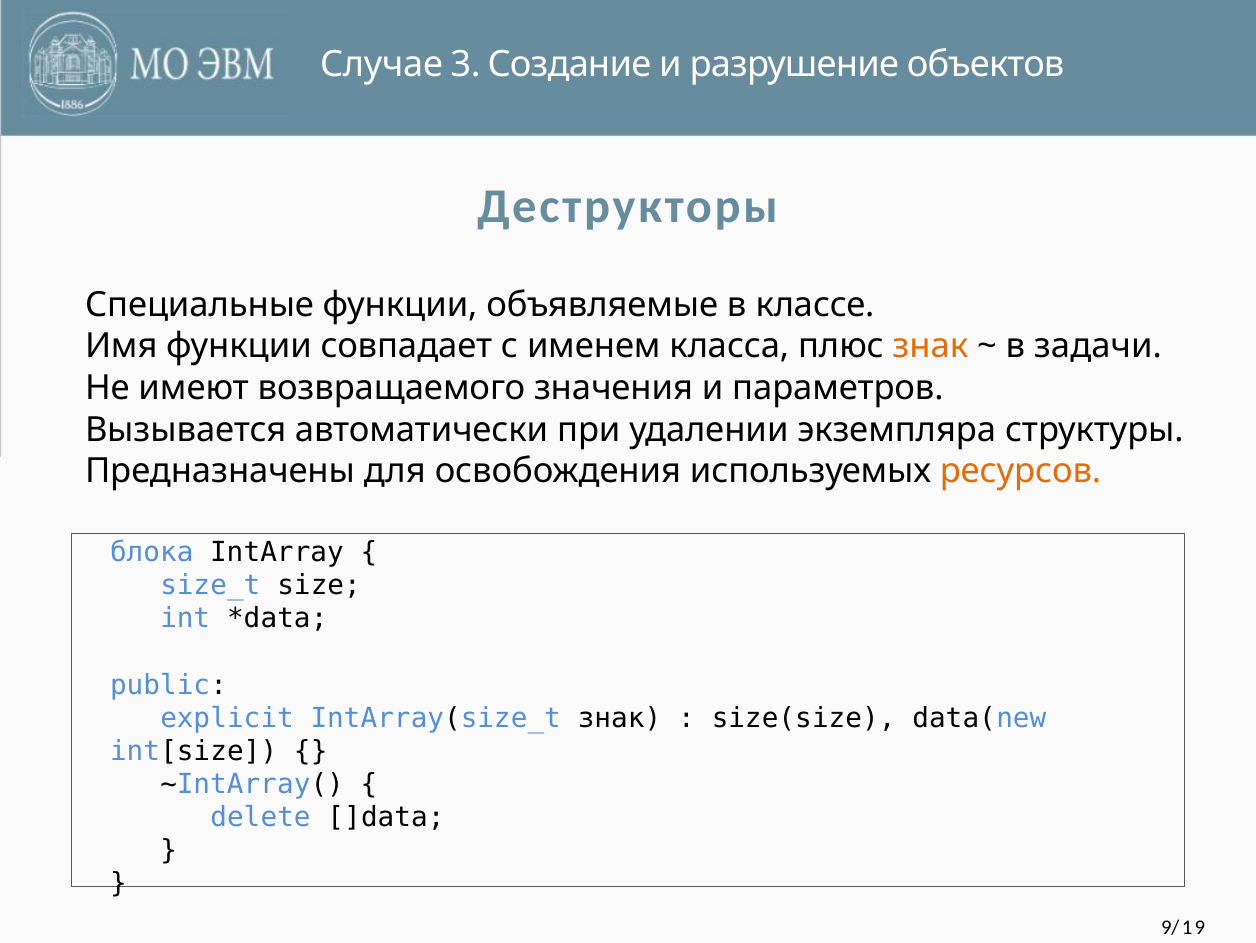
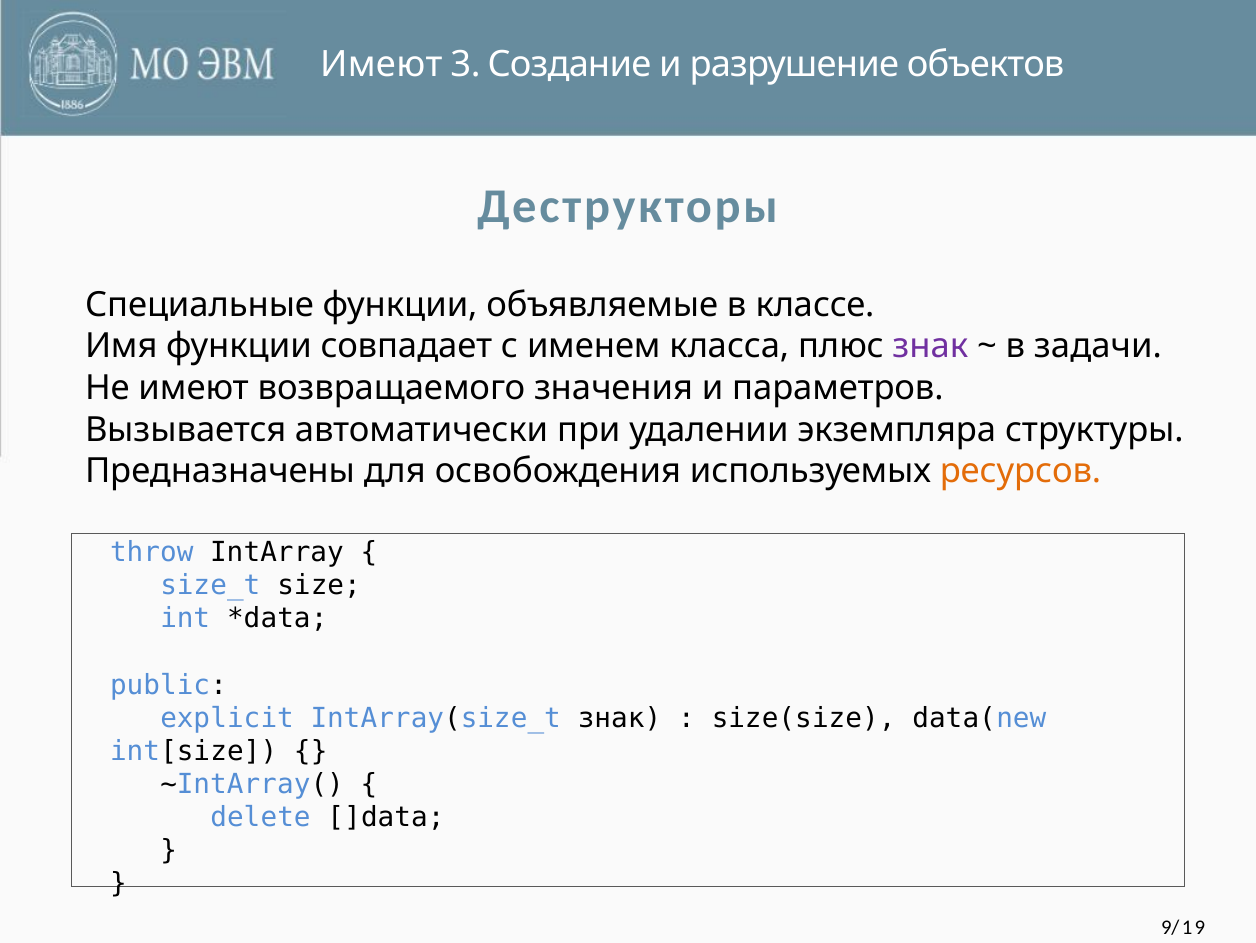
Случае: Случае -> Имеют (381, 65)
знак colour: orange -> purple (930, 346)
блока: блока -> throw (152, 552)
